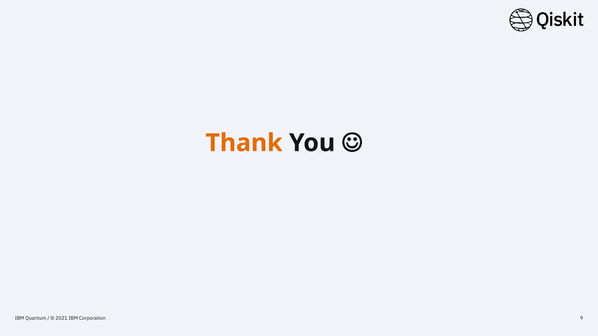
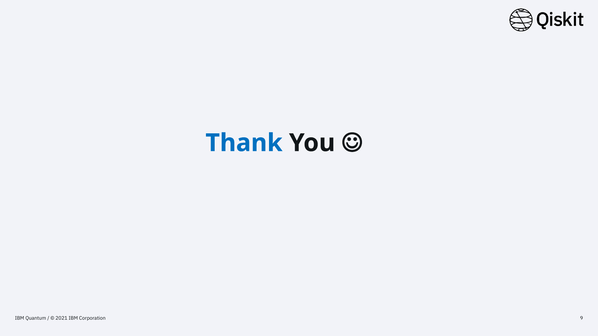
Thank colour: orange -> blue (244, 143)
